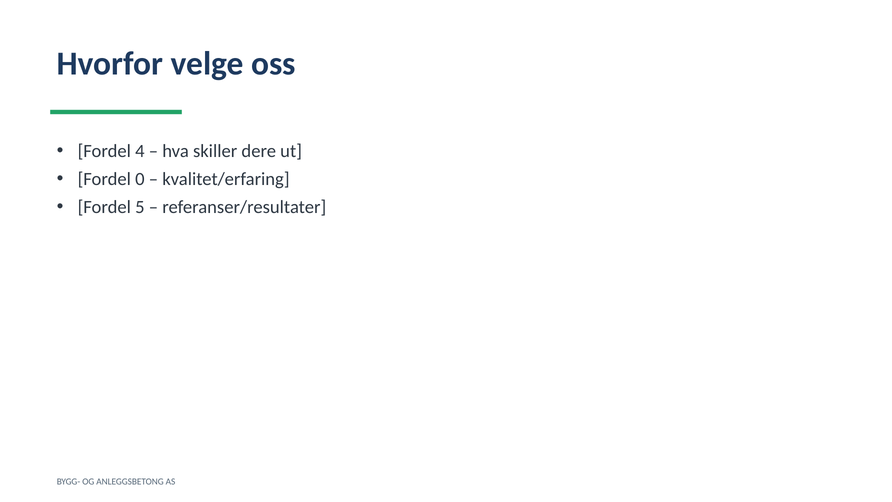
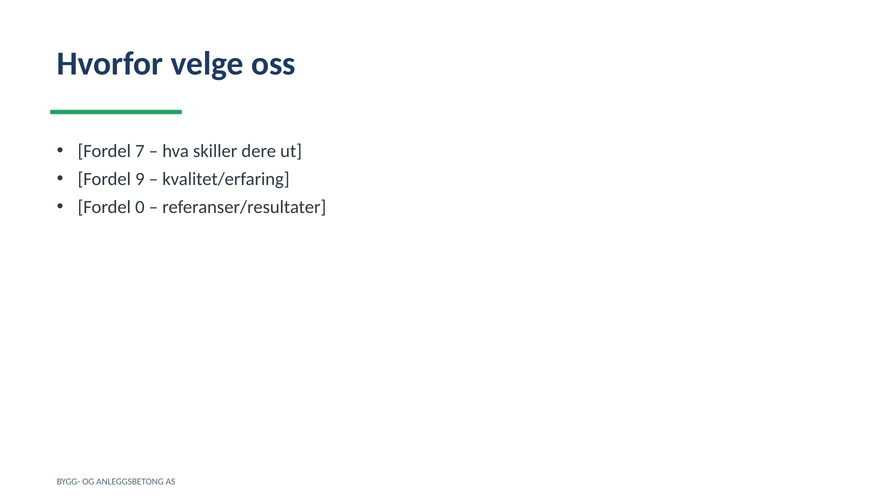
4: 4 -> 7 (140, 151)
0: 0 -> 9 (140, 179)
5: 5 -> 0 (140, 207)
